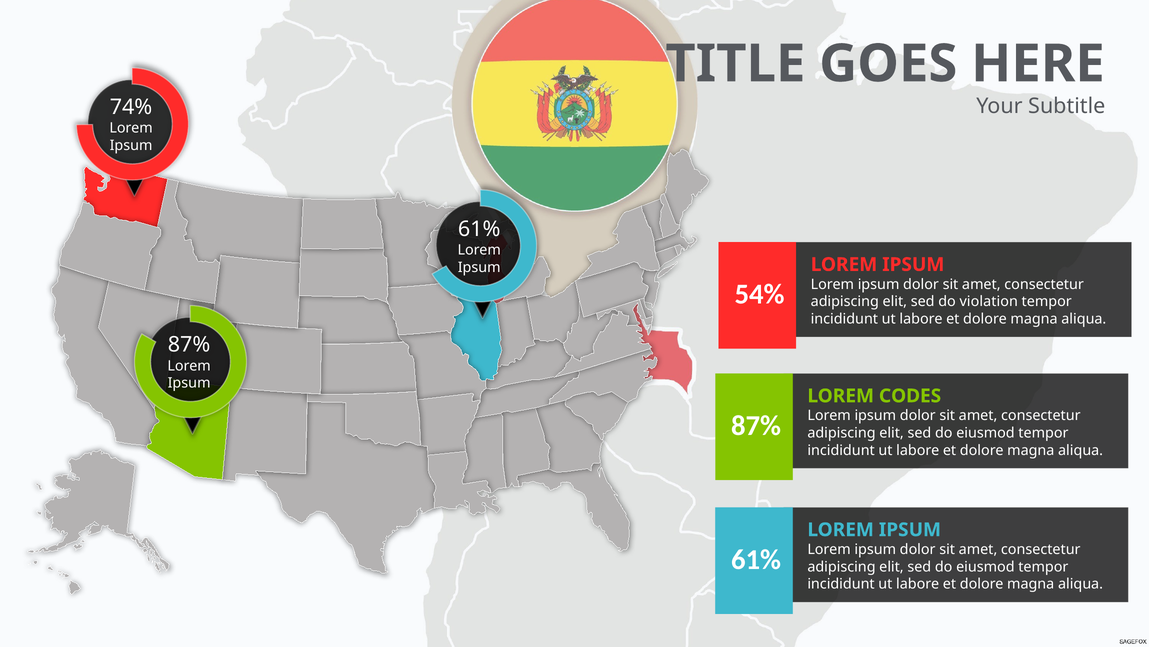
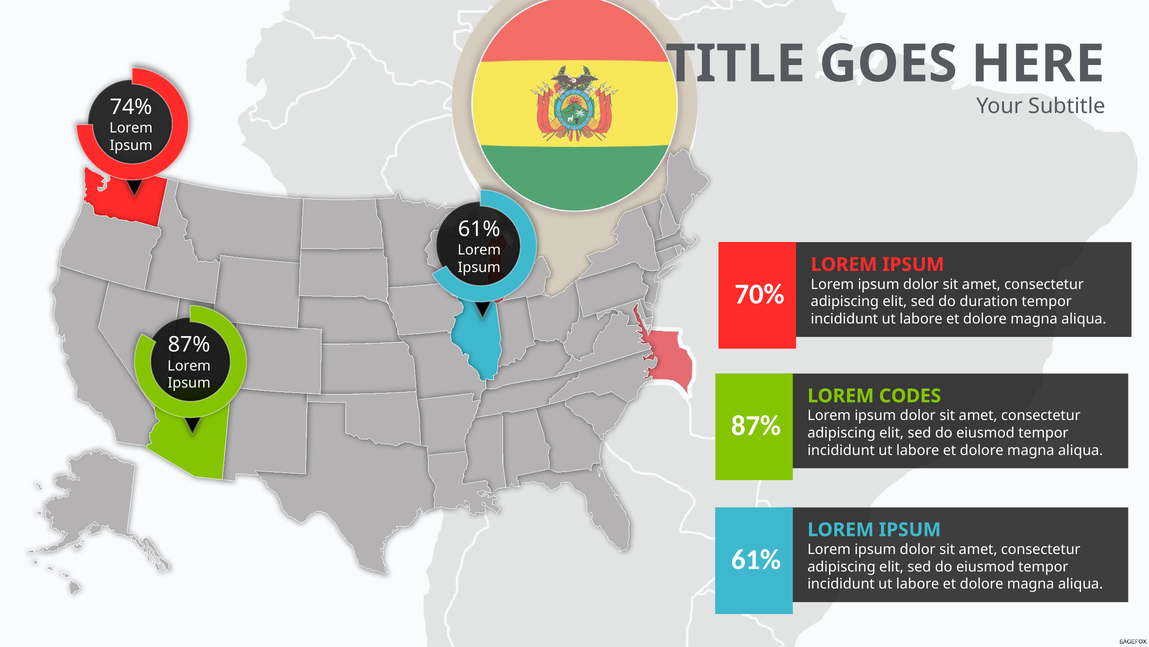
54%: 54% -> 70% (760, 294)
violation: violation -> duration (989, 301)
